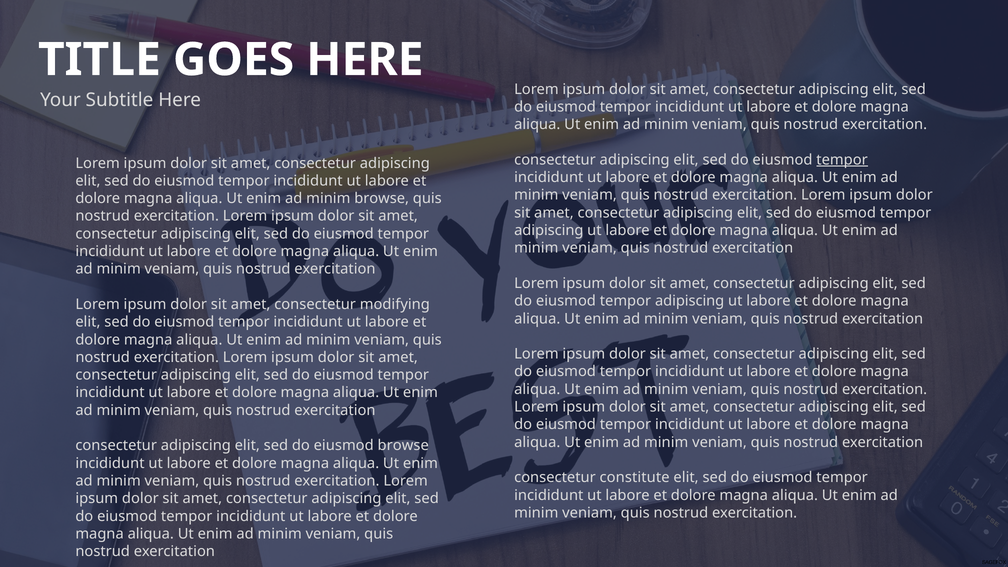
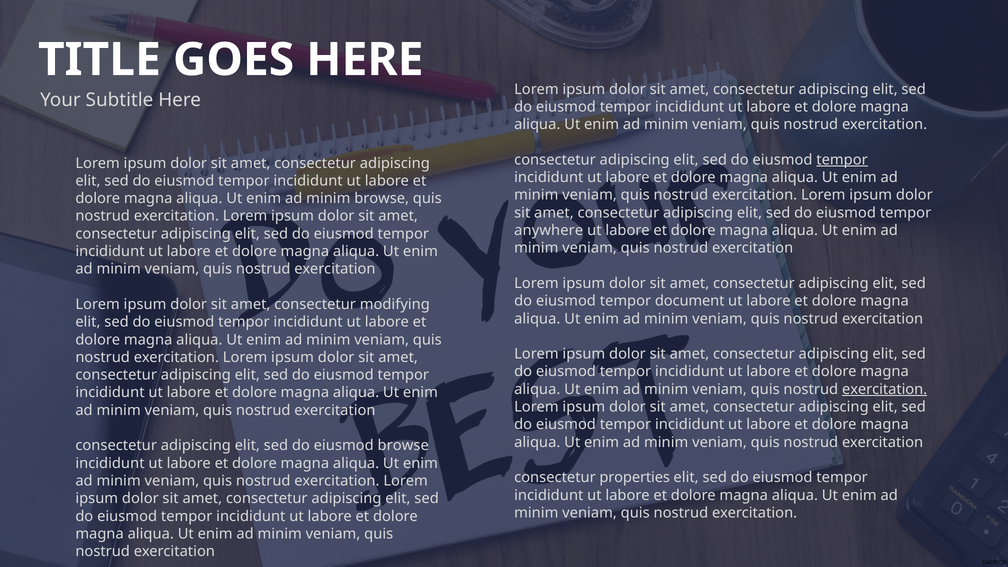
adipiscing: adipiscing -> anywhere (549, 230)
adipiscing: adipiscing -> document (690, 301)
exercitation underline: none -> present (885, 389)
constitute: constitute -> properties (635, 478)
